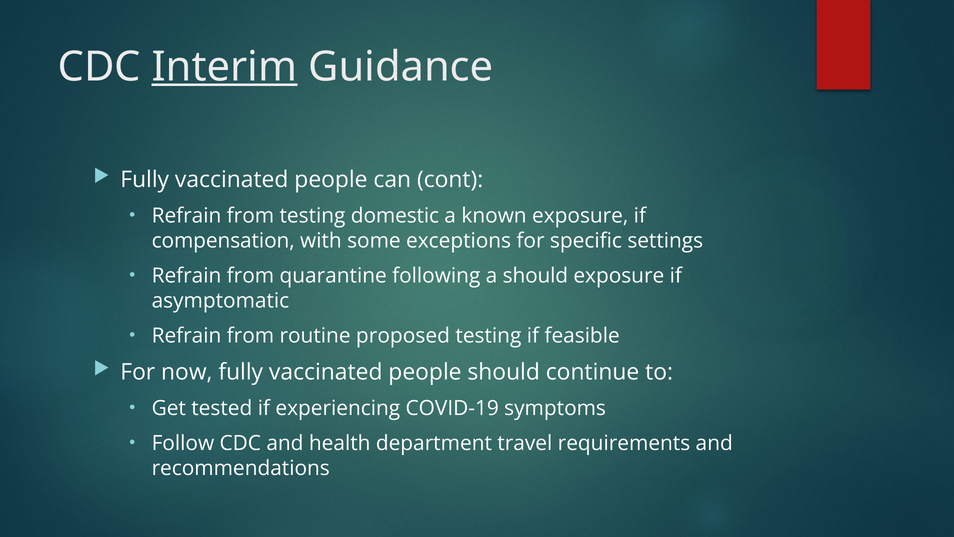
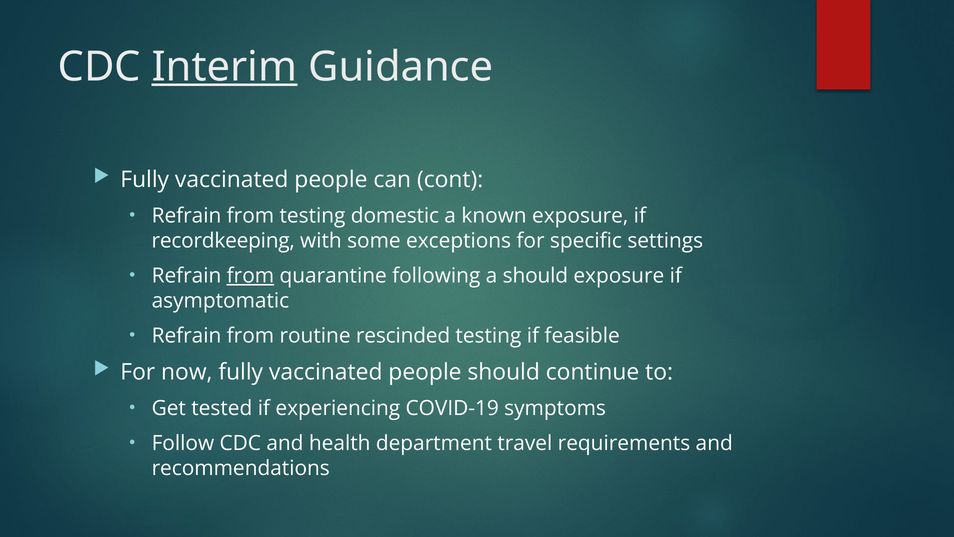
compensation: compensation -> recordkeeping (223, 241)
from underline: none -> present (250, 276)
proposed: proposed -> rescinded (403, 336)
